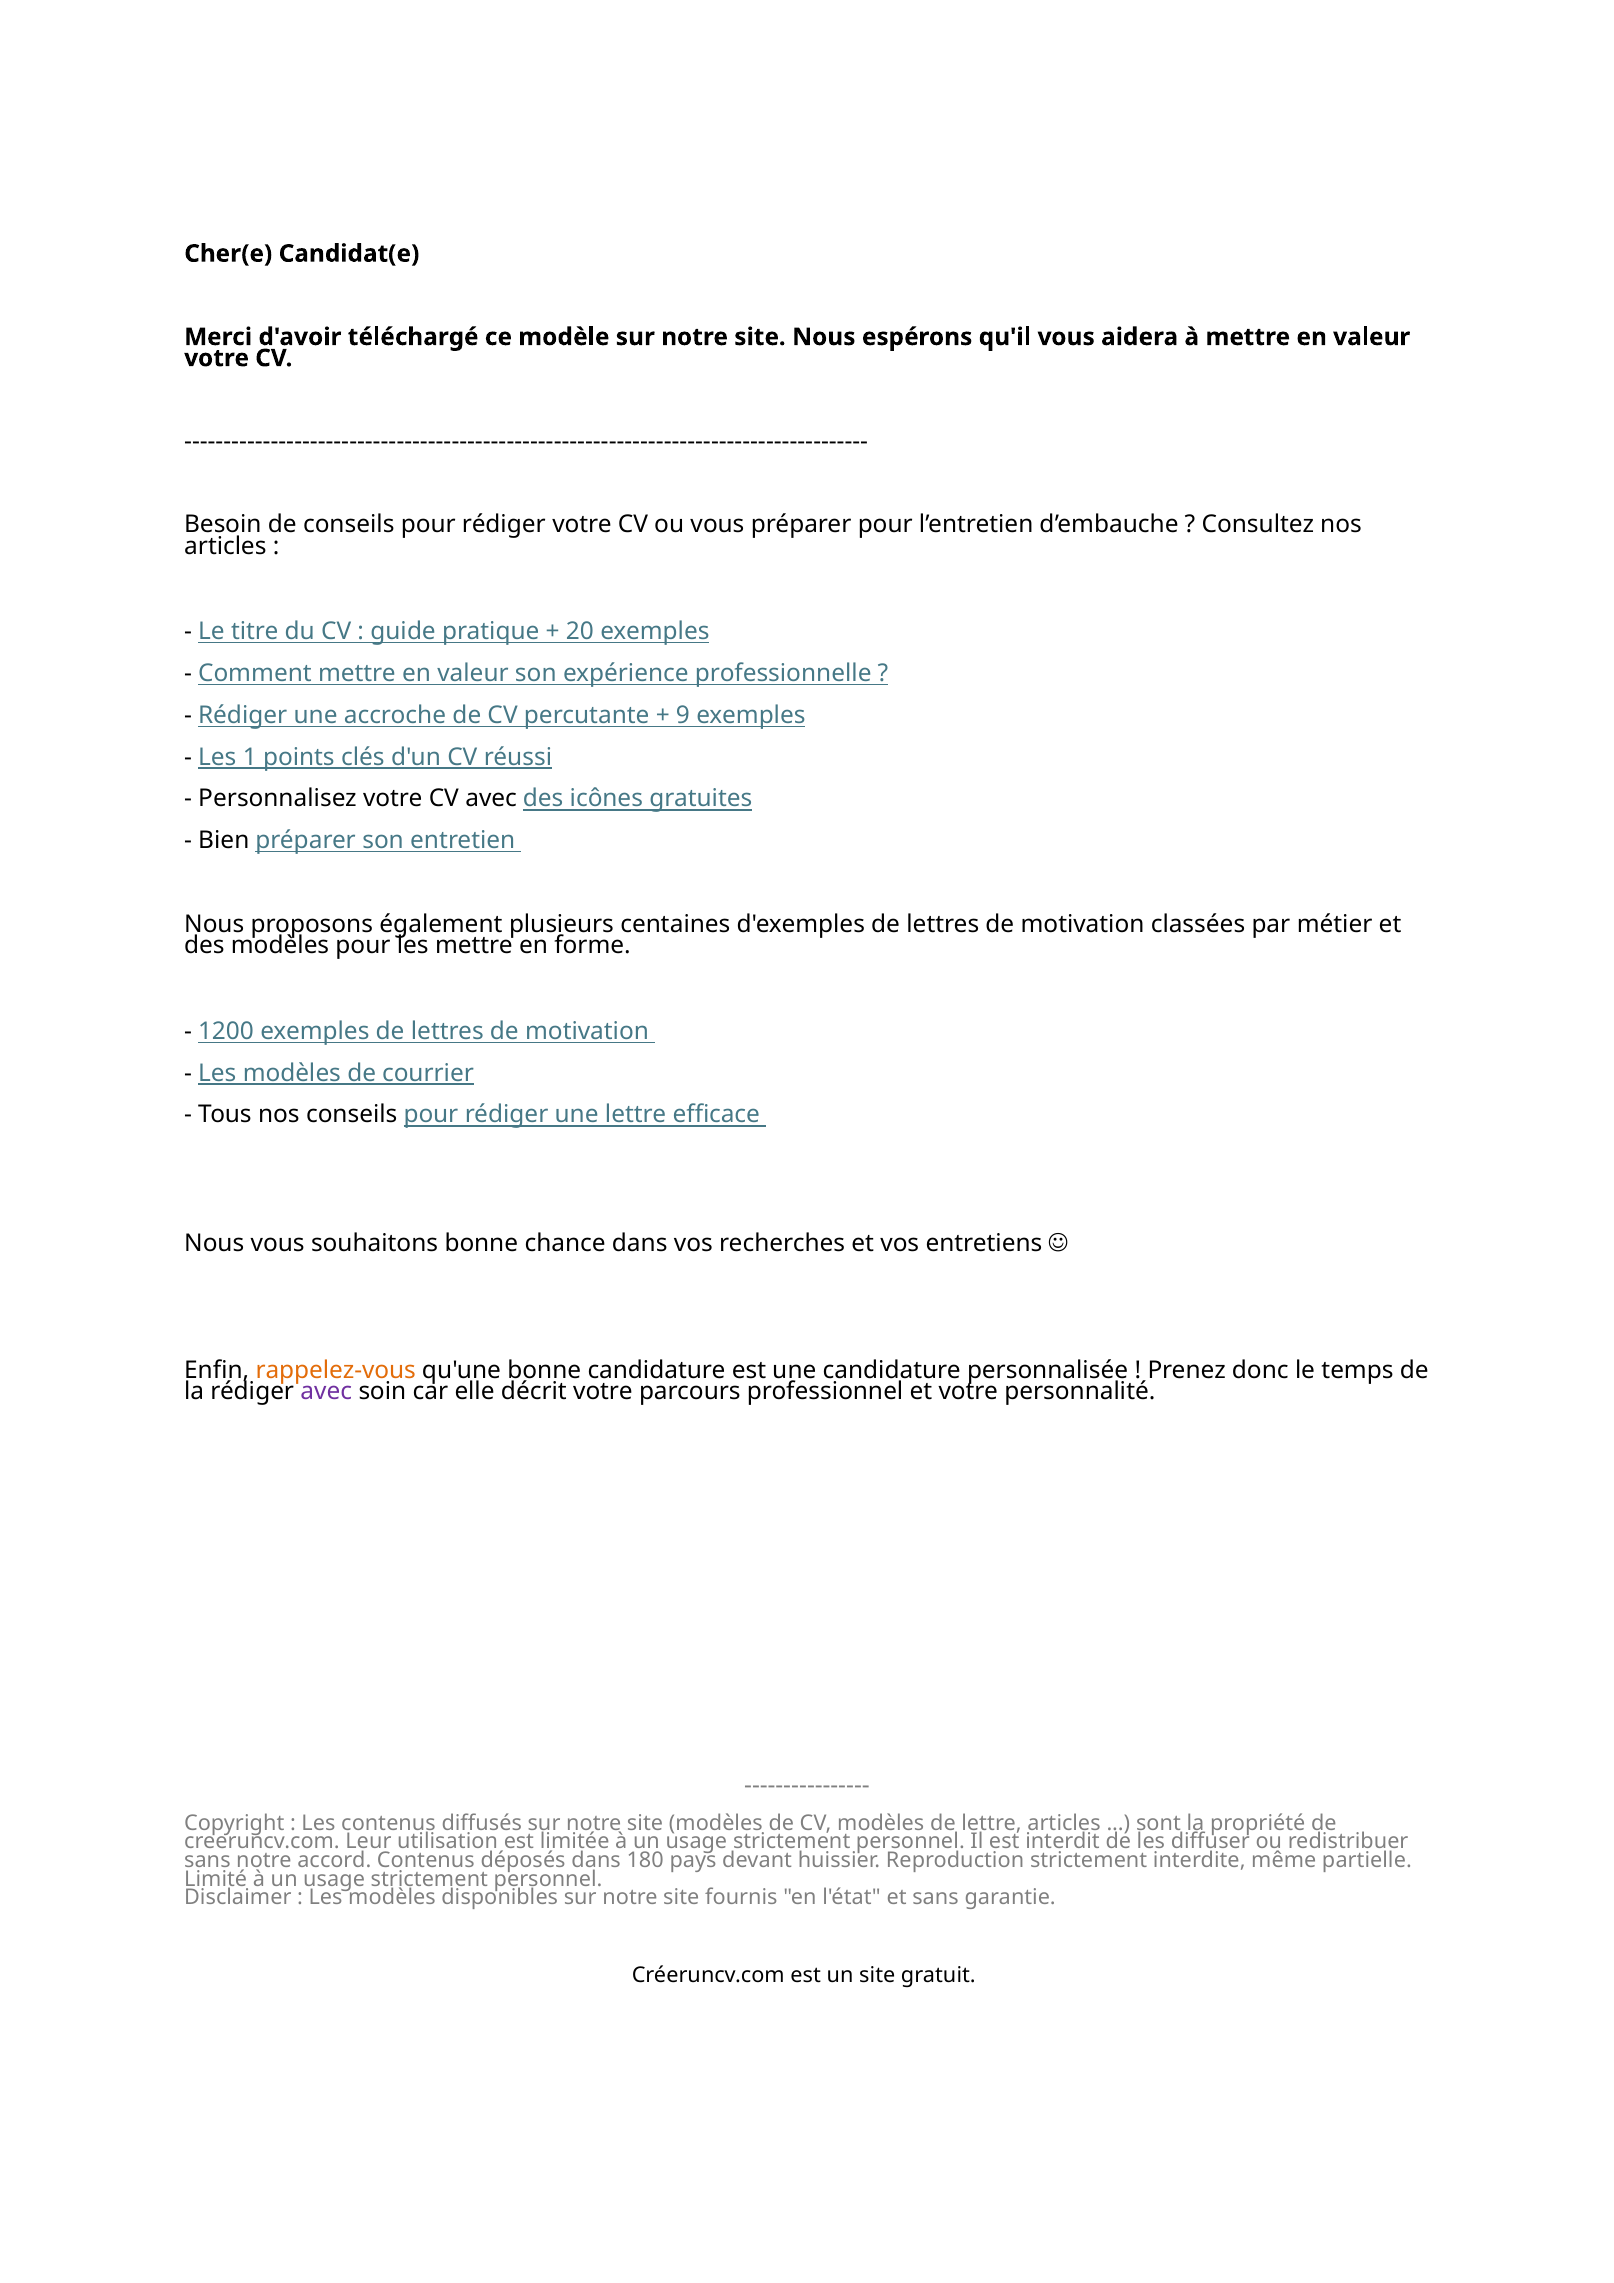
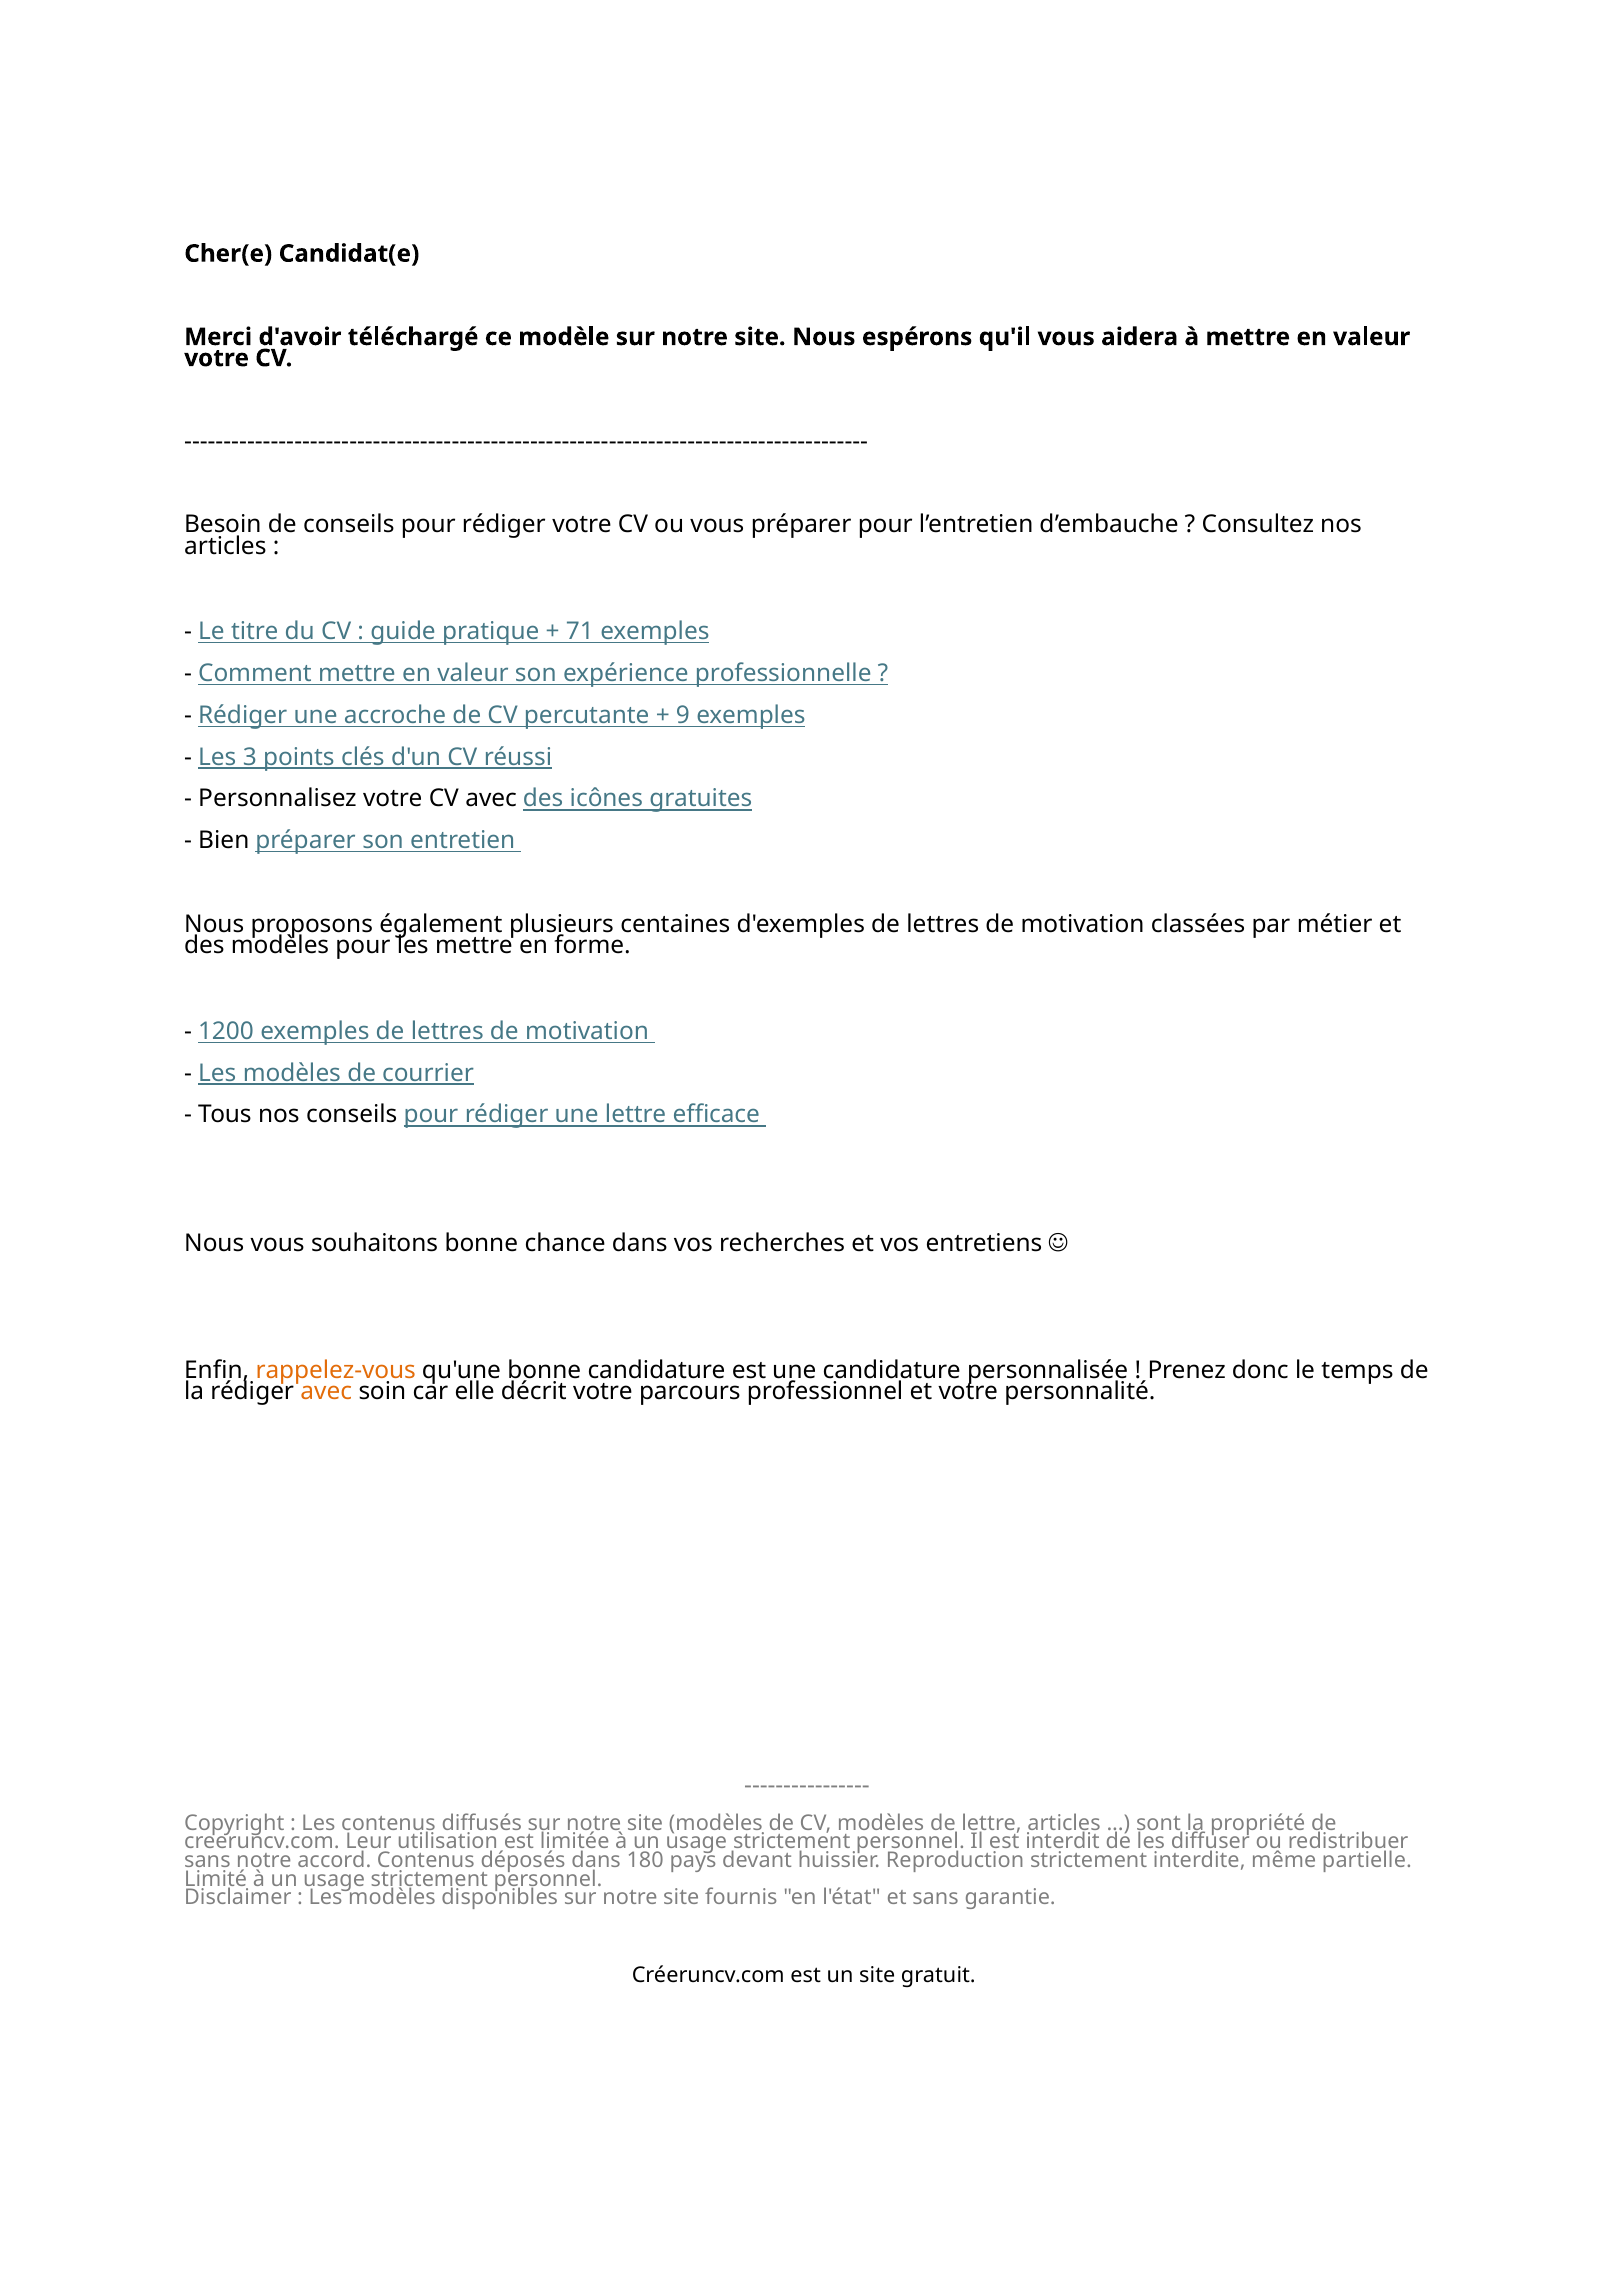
20: 20 -> 71 (580, 631)
1: 1 -> 3 (250, 757)
avec colour: purple -> orange (326, 1391)
